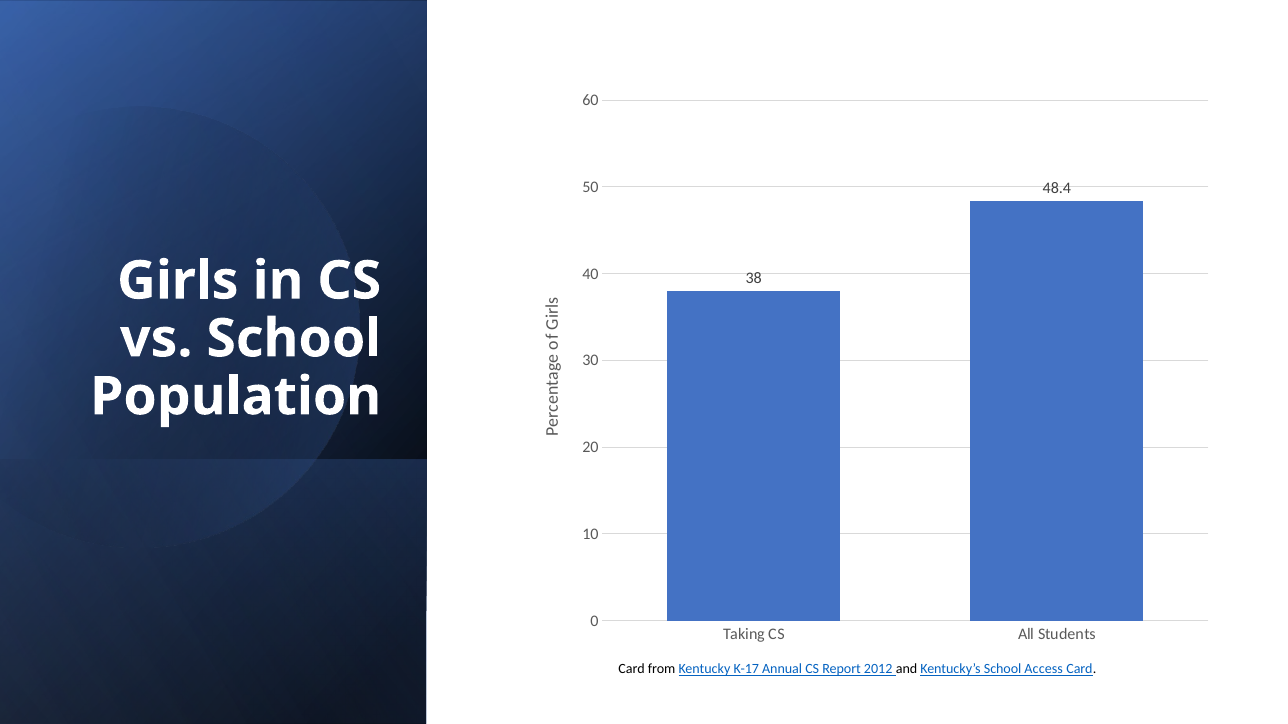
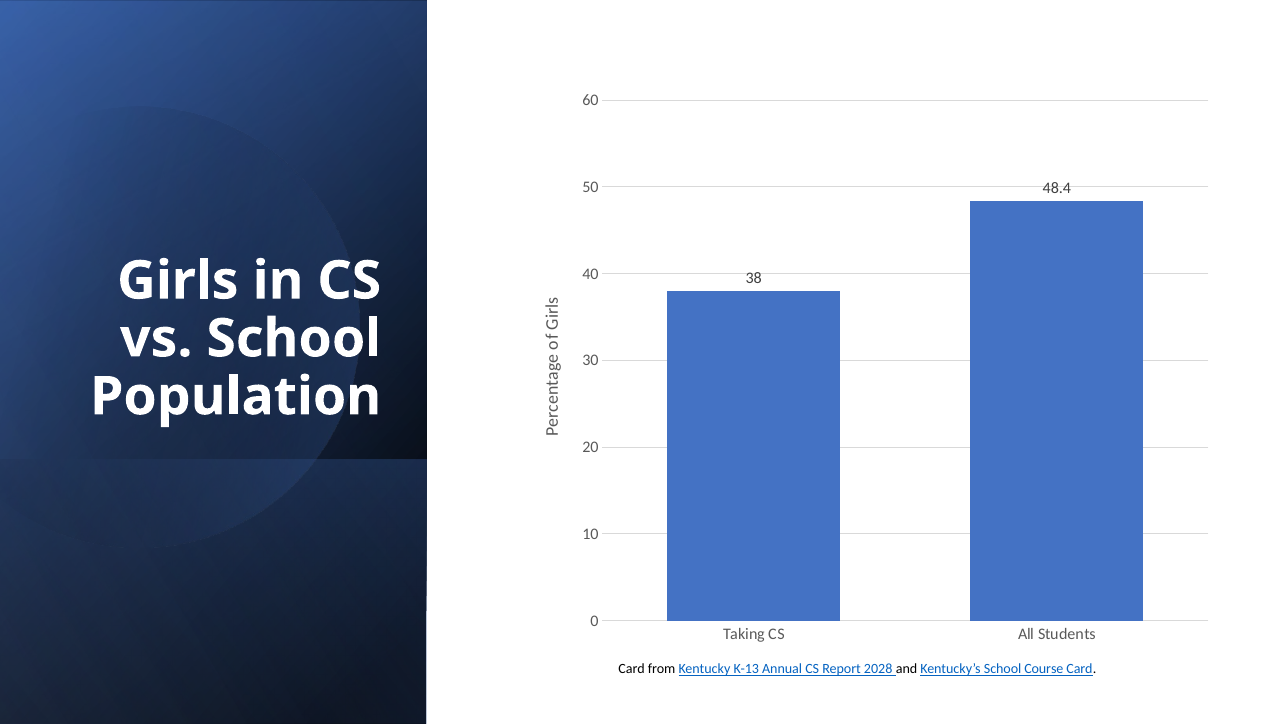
K-17: K-17 -> K-13 (746, 670)
2012: 2012 -> 2028 (878, 670)
Access: Access -> Course (1044, 670)
